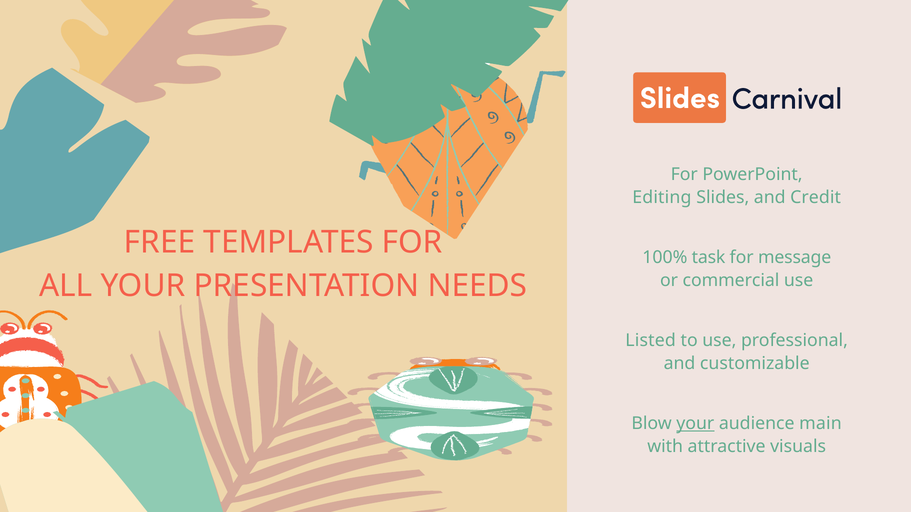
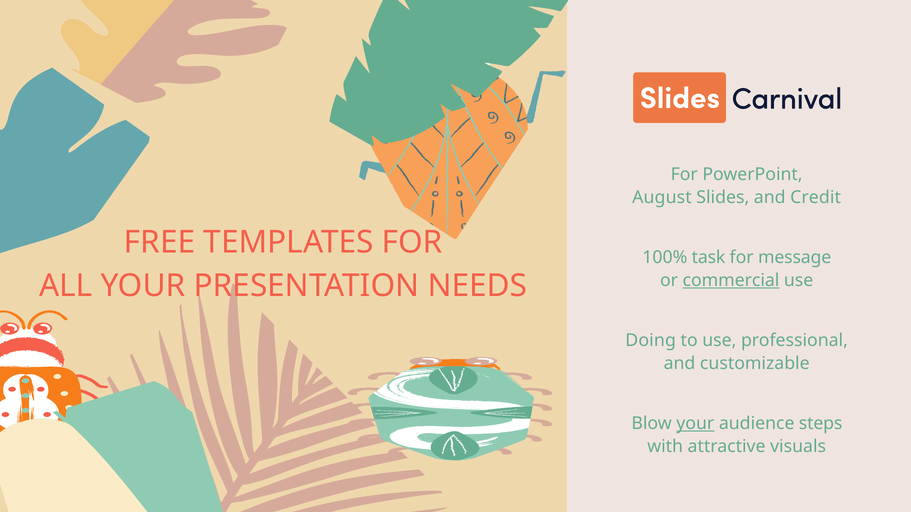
Editing: Editing -> August (662, 197)
commercial underline: none -> present (731, 281)
Listed: Listed -> Doing (651, 341)
main: main -> steps (821, 424)
